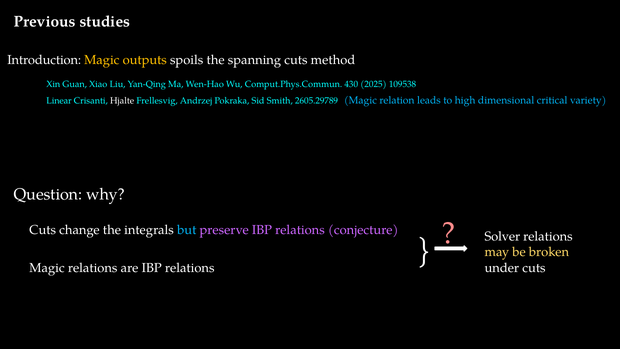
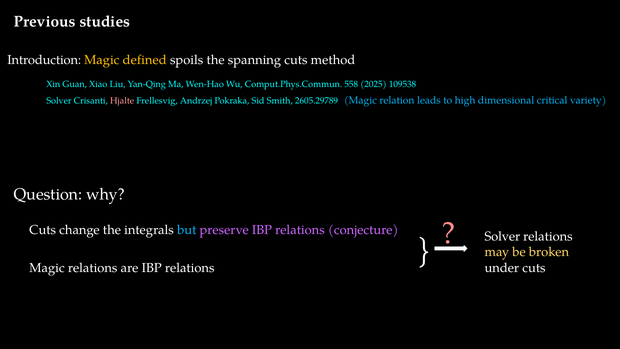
outputs: outputs -> defined (145, 60)
430: 430 -> 558 (351, 84)
Linear: Linear -> Solver (59, 100)
Hjalte colour: white -> pink (122, 100)
